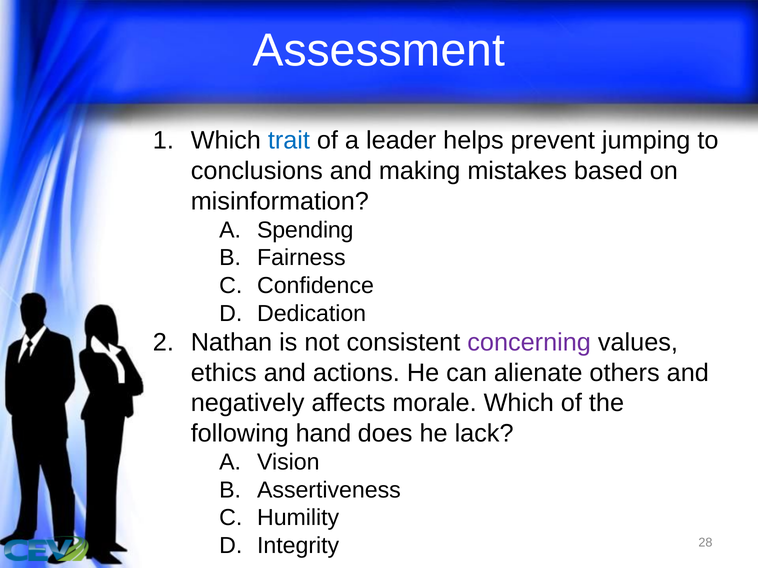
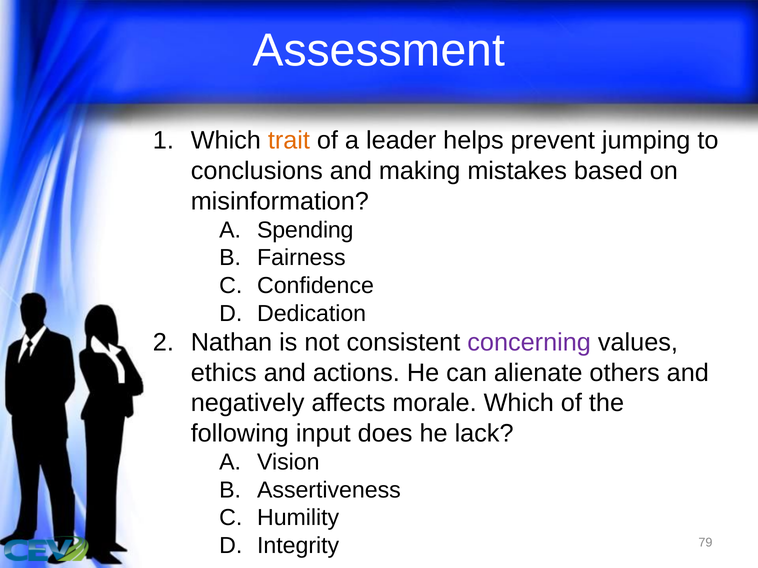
trait colour: blue -> orange (289, 141)
hand: hand -> input (323, 434)
28: 28 -> 79 (705, 543)
